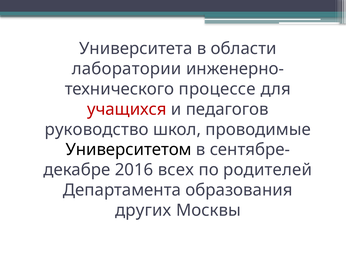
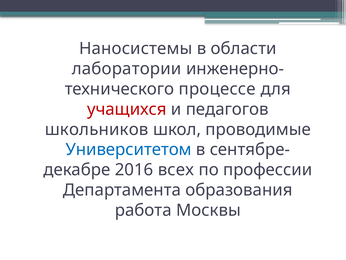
Университета: Университета -> Наносистемы (136, 48)
руководство: руководство -> школьников (97, 129)
Университетом colour: black -> blue (129, 149)
родителей: родителей -> профессии (268, 170)
других: других -> работа (143, 210)
